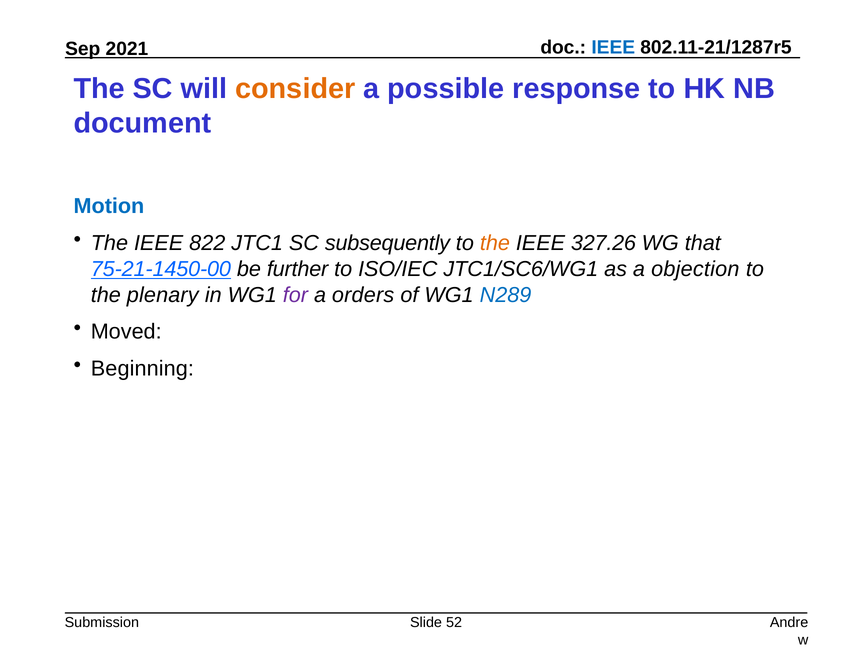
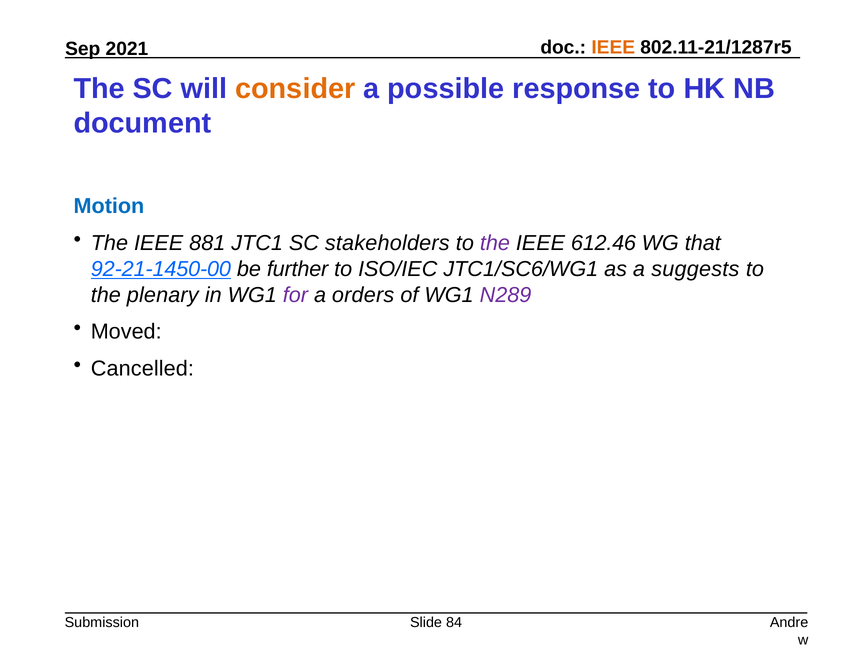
IEEE colour: blue -> orange (613, 47)
822: 822 -> 881 (207, 243)
subsequently: subsequently -> stakeholders (387, 243)
the colour: orange -> purple (495, 243)
327.26: 327.26 -> 612.46 (603, 243)
75-21-1450-00: 75-21-1450-00 -> 92-21-1450-00 (161, 269)
objection: objection -> suggests (695, 269)
N289 colour: blue -> purple (506, 295)
Beginning: Beginning -> Cancelled (142, 368)
52: 52 -> 84 (454, 622)
